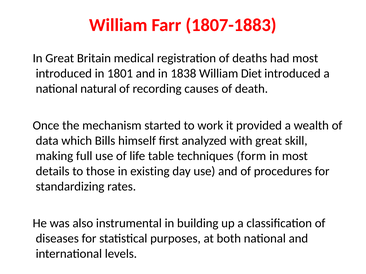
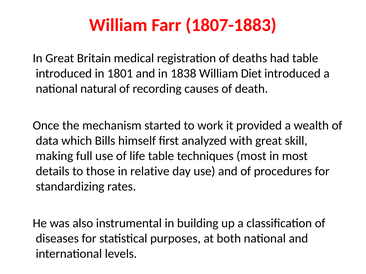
had most: most -> table (305, 58)
techniques form: form -> most (251, 156)
existing: existing -> relative (150, 171)
